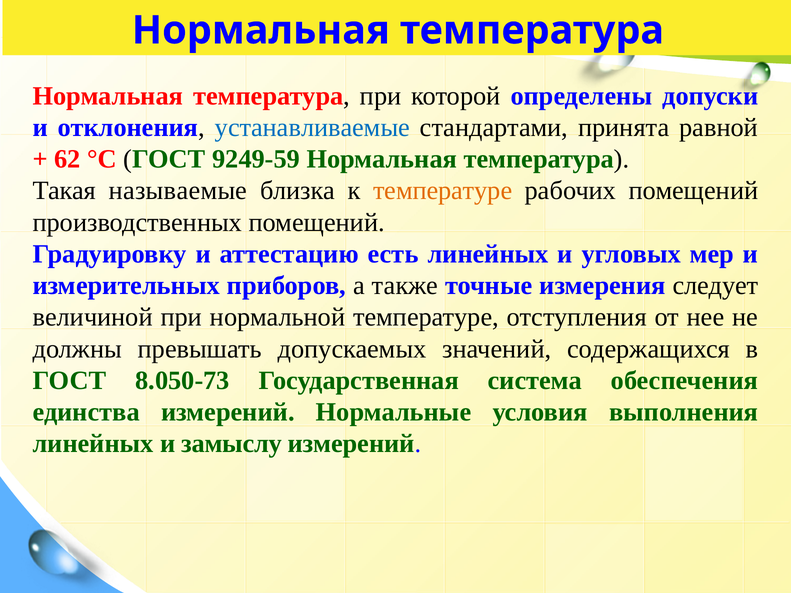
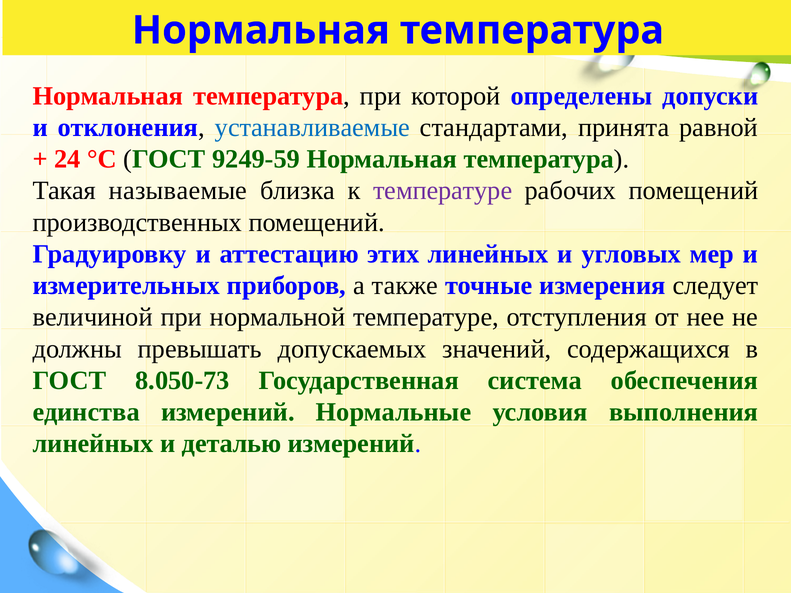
62: 62 -> 24 (67, 159)
температуре colour: orange -> purple (443, 191)
есть: есть -> этих (393, 254)
замыслу: замыслу -> деталью (232, 444)
